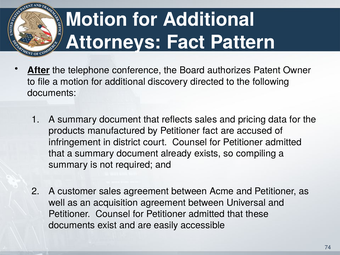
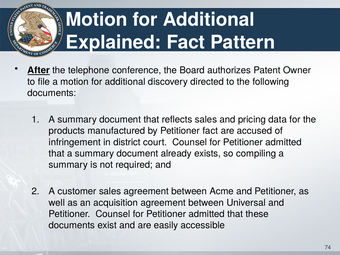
Attorneys: Attorneys -> Explained (114, 42)
